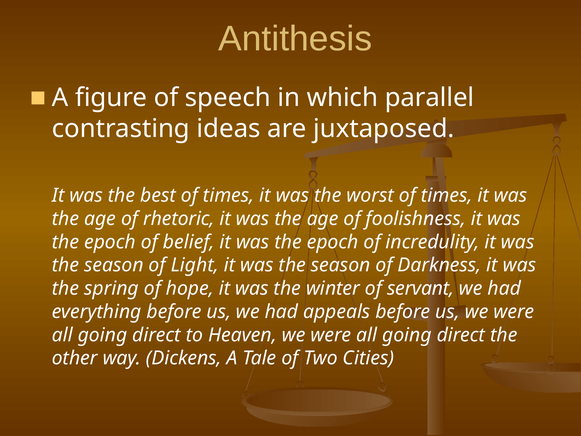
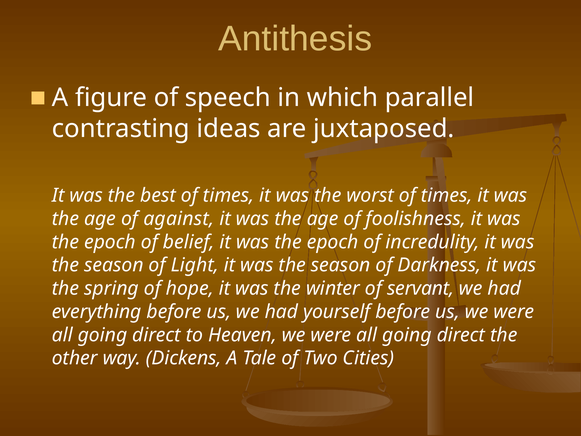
rhetoric: rhetoric -> against (179, 219)
appeals: appeals -> yourself (337, 312)
